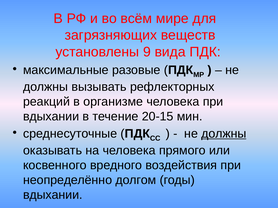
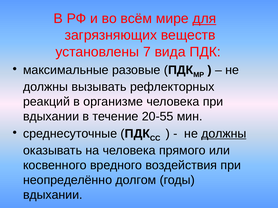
для underline: none -> present (204, 19)
9: 9 -> 7 (147, 52)
20-15: 20-15 -> 20-55 (158, 117)
